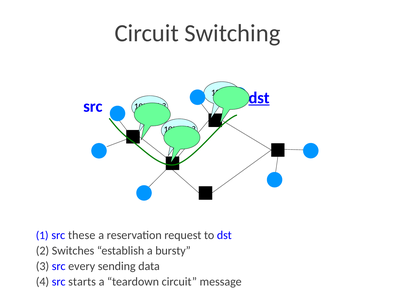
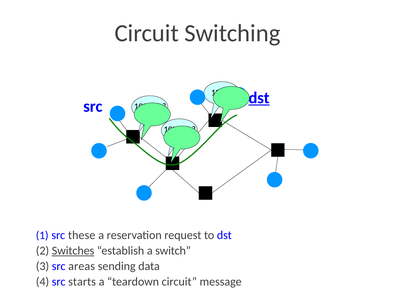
Switches underline: none -> present (73, 250)
bursty: bursty -> switch (173, 250)
every: every -> areas (82, 266)
